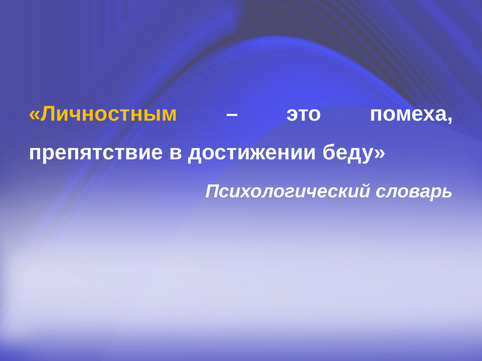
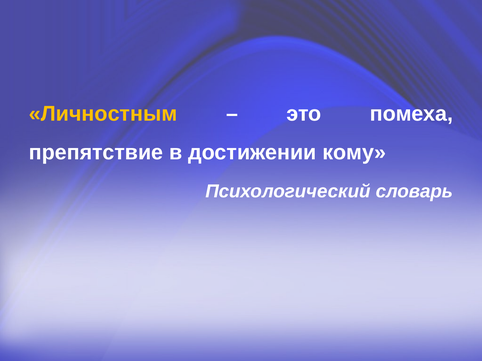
беду: беду -> кому (354, 153)
